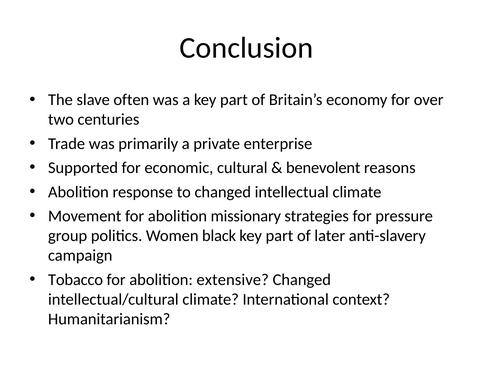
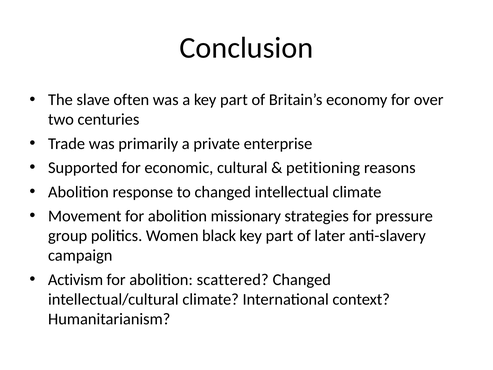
benevolent: benevolent -> petitioning (323, 168)
Tobacco: Tobacco -> Activism (76, 279)
extensive: extensive -> scattered (233, 279)
